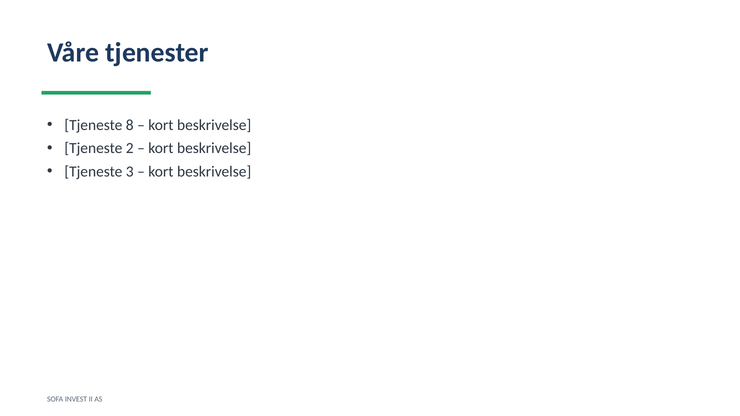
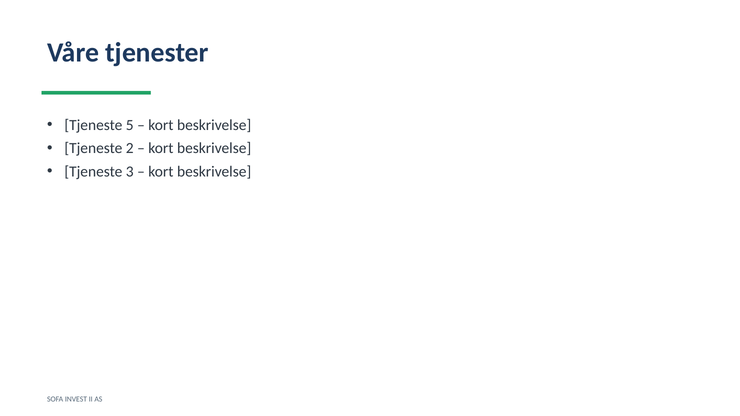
8: 8 -> 5 (130, 125)
